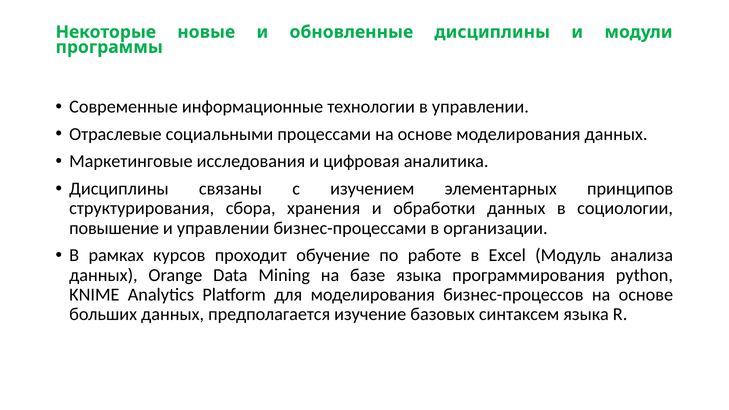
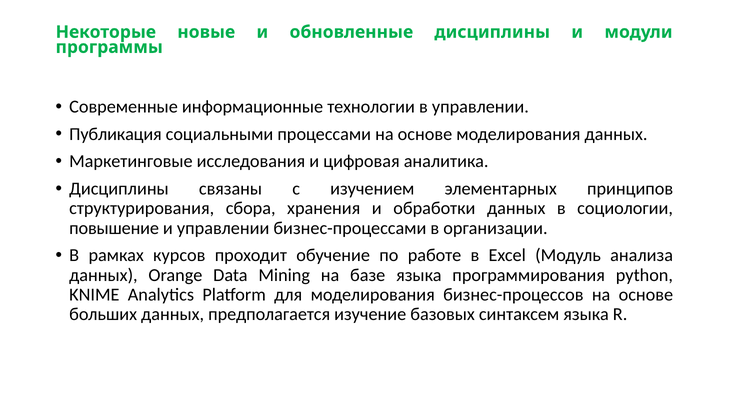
Отраслевые: Отраслевые -> Публикация (115, 134)
